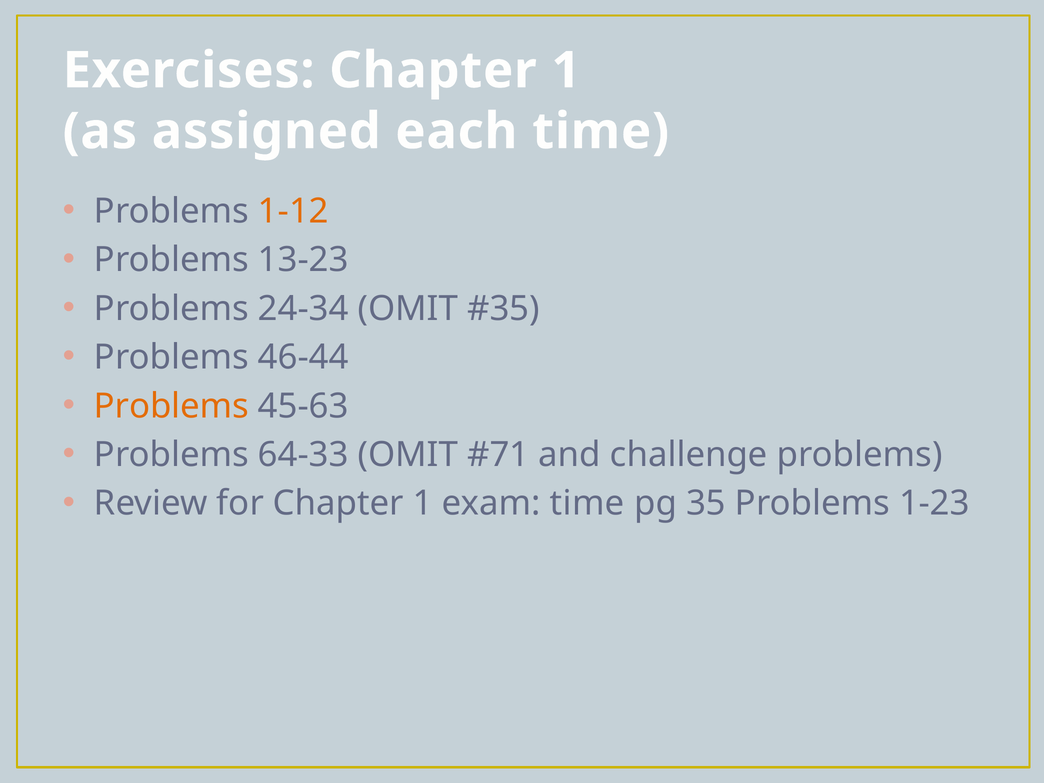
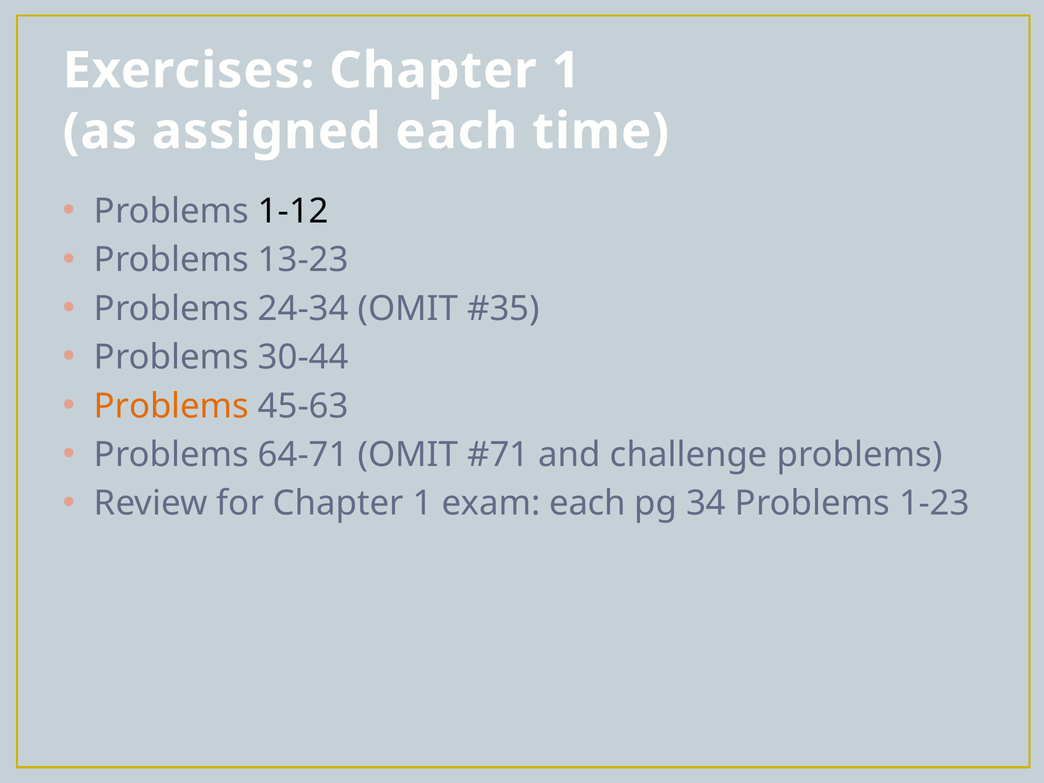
1-12 colour: orange -> black (293, 211)
46-44: 46-44 -> 30-44 (303, 357)
64-33: 64-33 -> 64-71 (303, 455)
exam time: time -> each (588, 503)
35: 35 -> 34 (706, 503)
